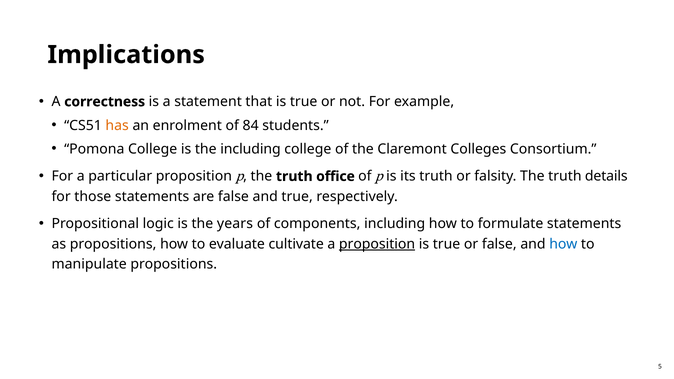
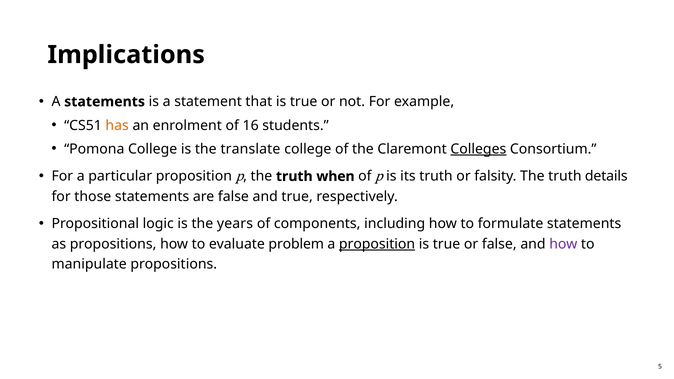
A correctness: correctness -> statements (105, 102)
84: 84 -> 16 (251, 125)
the including: including -> translate (250, 149)
Colleges underline: none -> present (478, 149)
office: office -> when (335, 176)
cultivate: cultivate -> problem (296, 244)
how colour: blue -> purple (563, 244)
